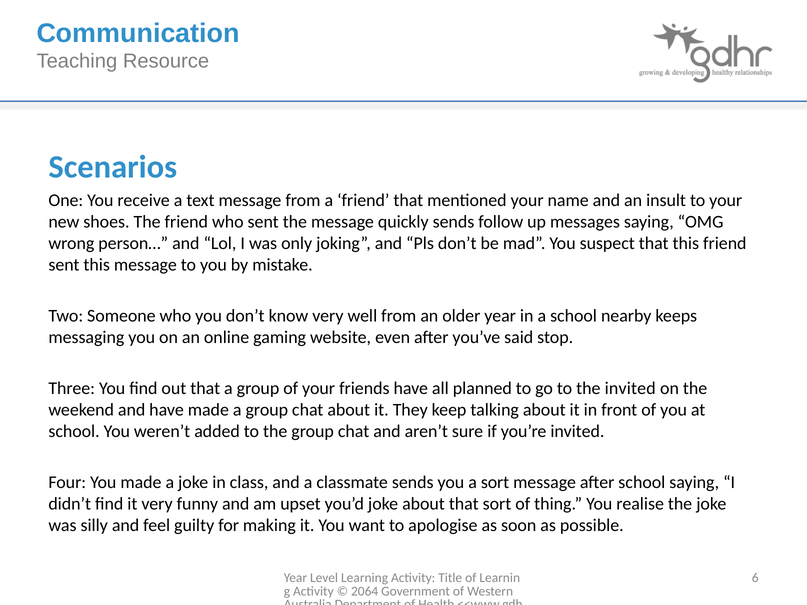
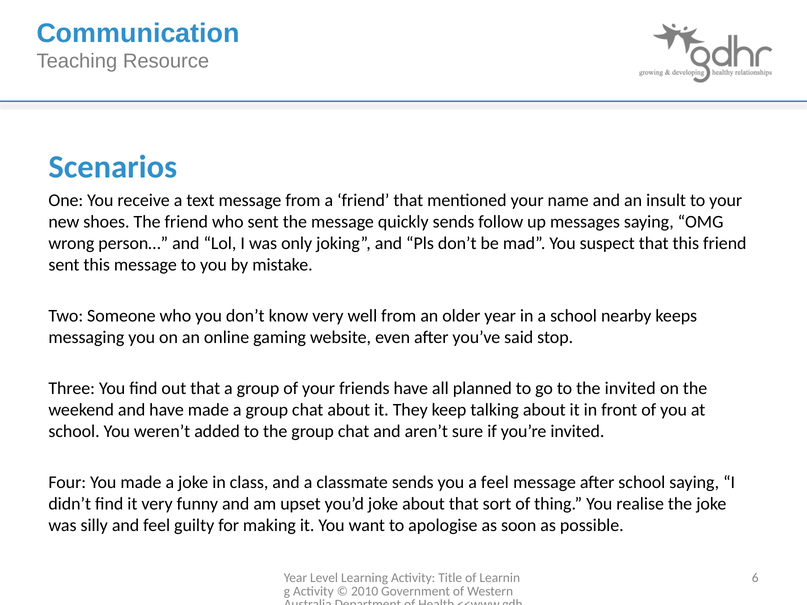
a sort: sort -> feel (495, 483)
2064: 2064 -> 2010 (365, 591)
